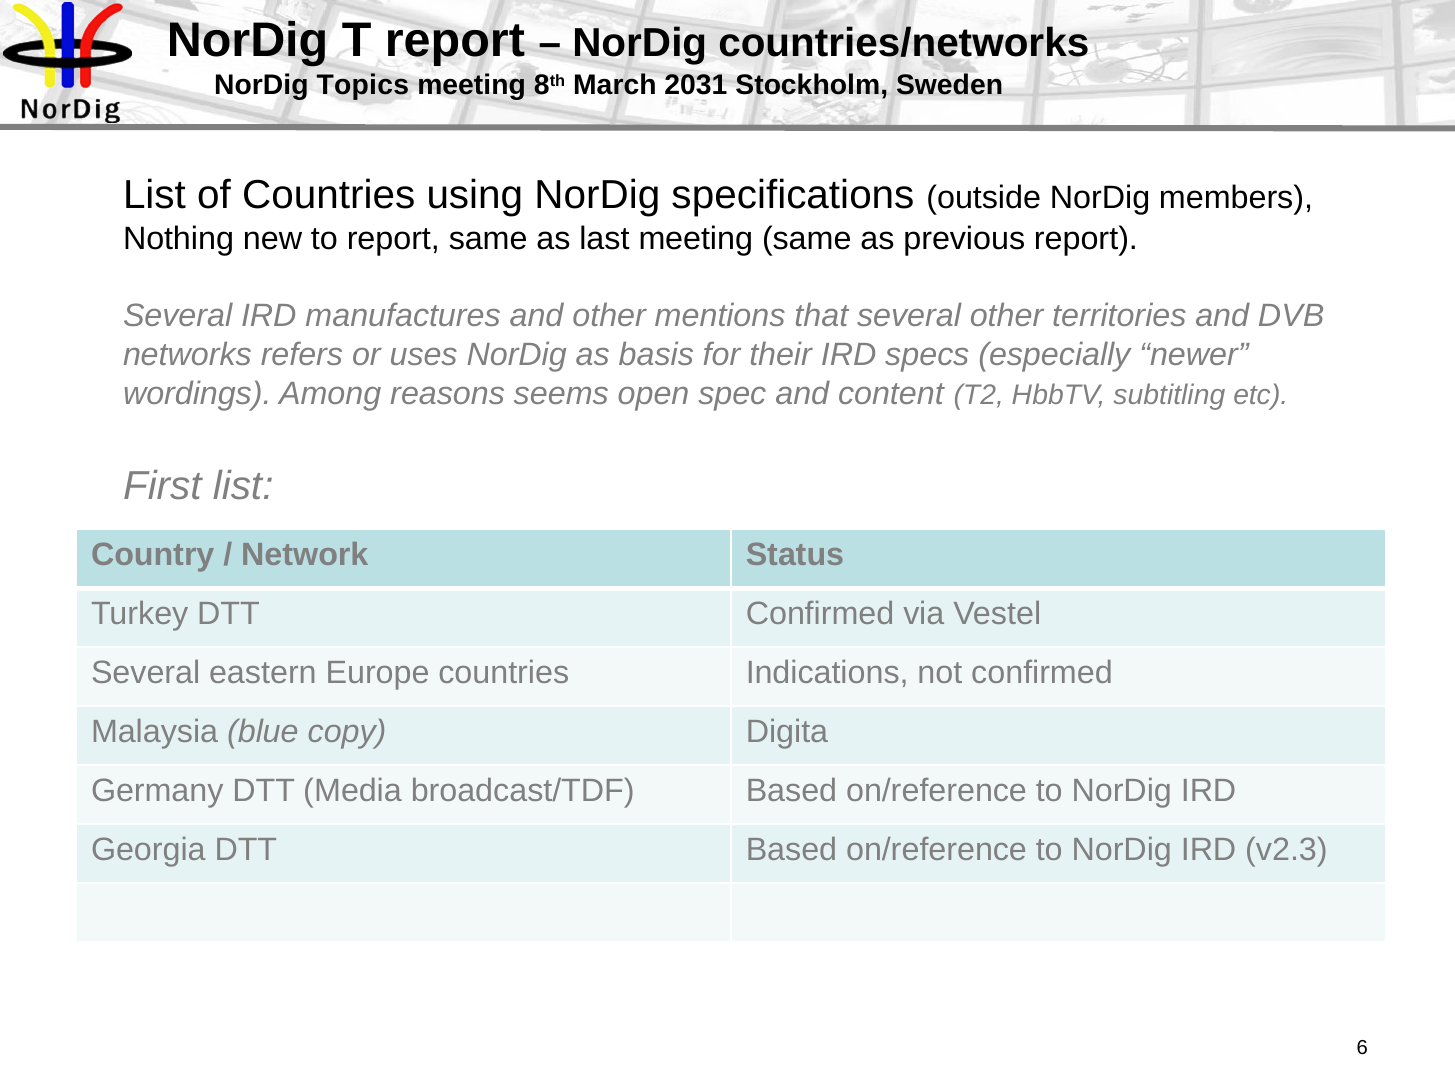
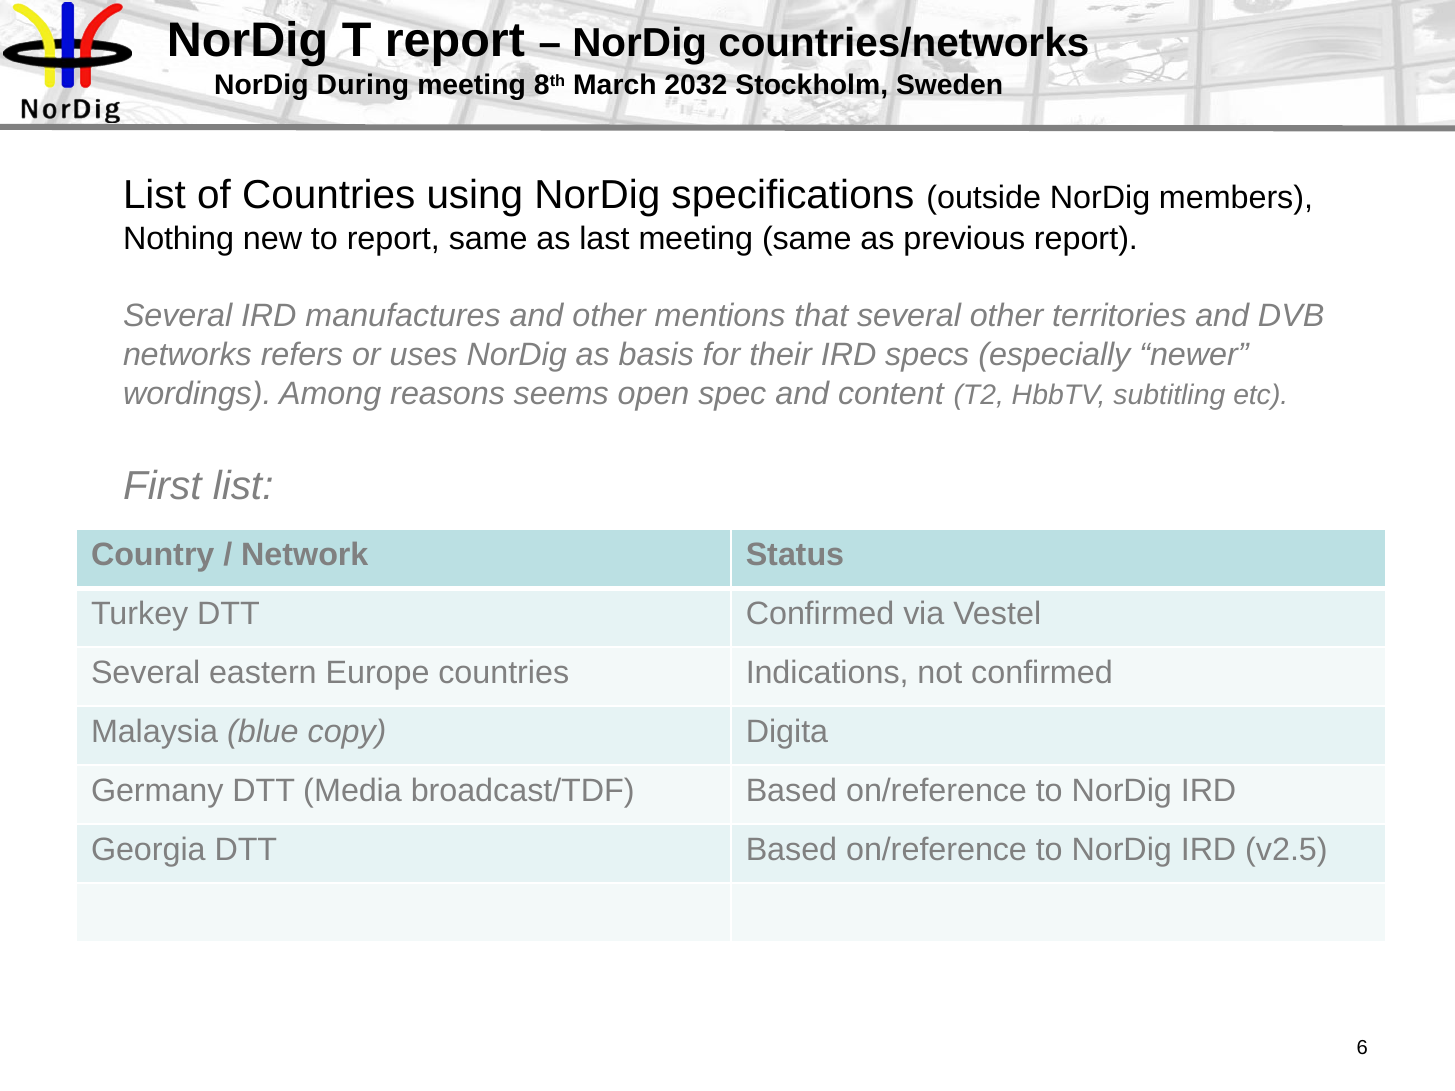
Topics: Topics -> During (363, 85)
2031: 2031 -> 2032 (696, 85)
v2.3: v2.3 -> v2.5 (1286, 850)
